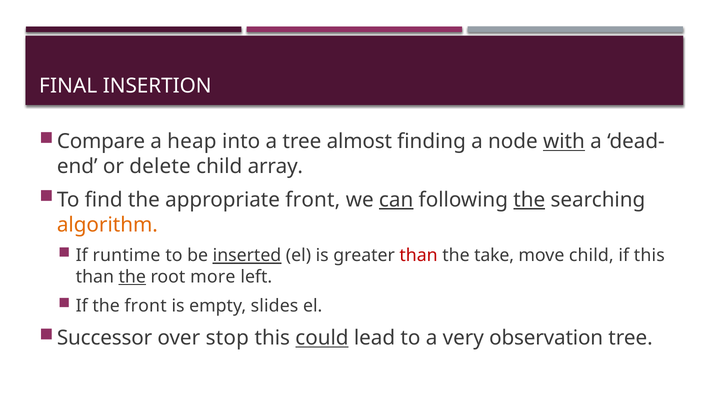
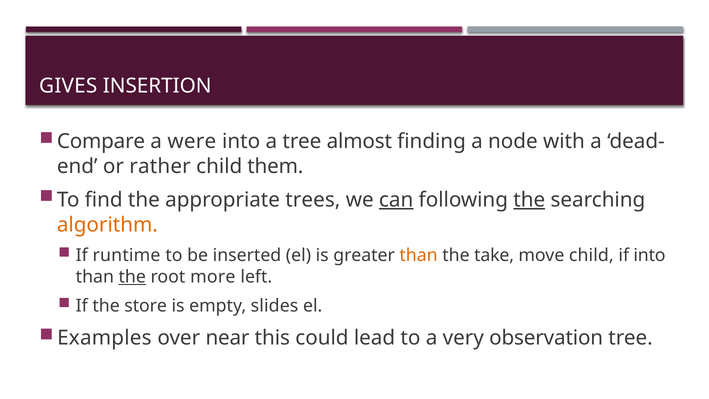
FINAL: FINAL -> GIVES (68, 86)
heap: heap -> were (192, 142)
with underline: present -> none (564, 142)
delete: delete -> rather (160, 166)
array: array -> them (275, 166)
appropriate front: front -> trees (313, 200)
inserted underline: present -> none (247, 255)
than colour: red -> orange (419, 255)
if this: this -> into (650, 255)
the front: front -> store (146, 306)
Successor: Successor -> Examples (104, 338)
stop: stop -> near (227, 338)
could underline: present -> none (322, 338)
